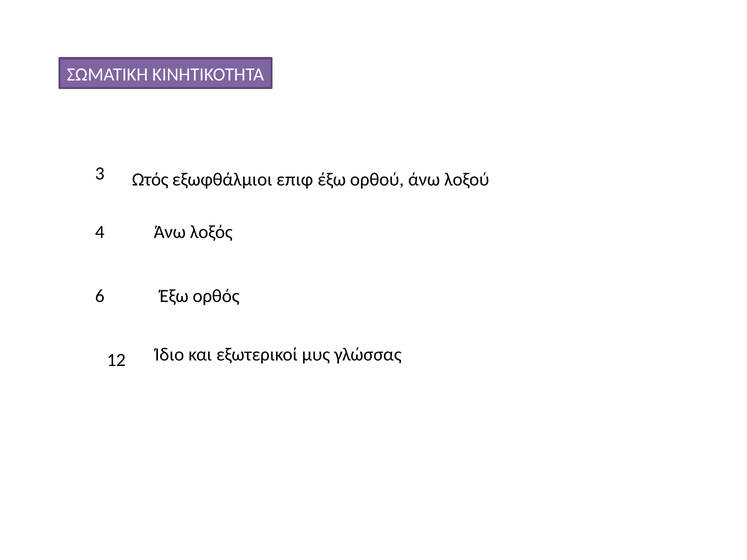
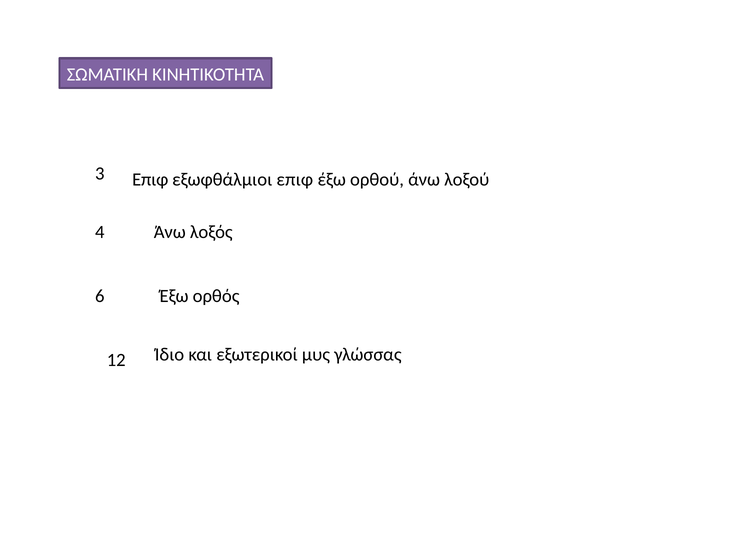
Ωτός: Ωτός -> Επιφ (150, 180)
